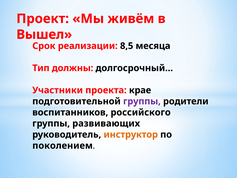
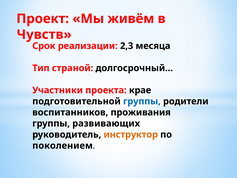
Вышел: Вышел -> Чувств (44, 34)
8,5: 8,5 -> 2,3 (127, 46)
должны: должны -> страной (73, 68)
группы colour: purple -> blue (142, 101)
российского: российского -> проживания (141, 112)
